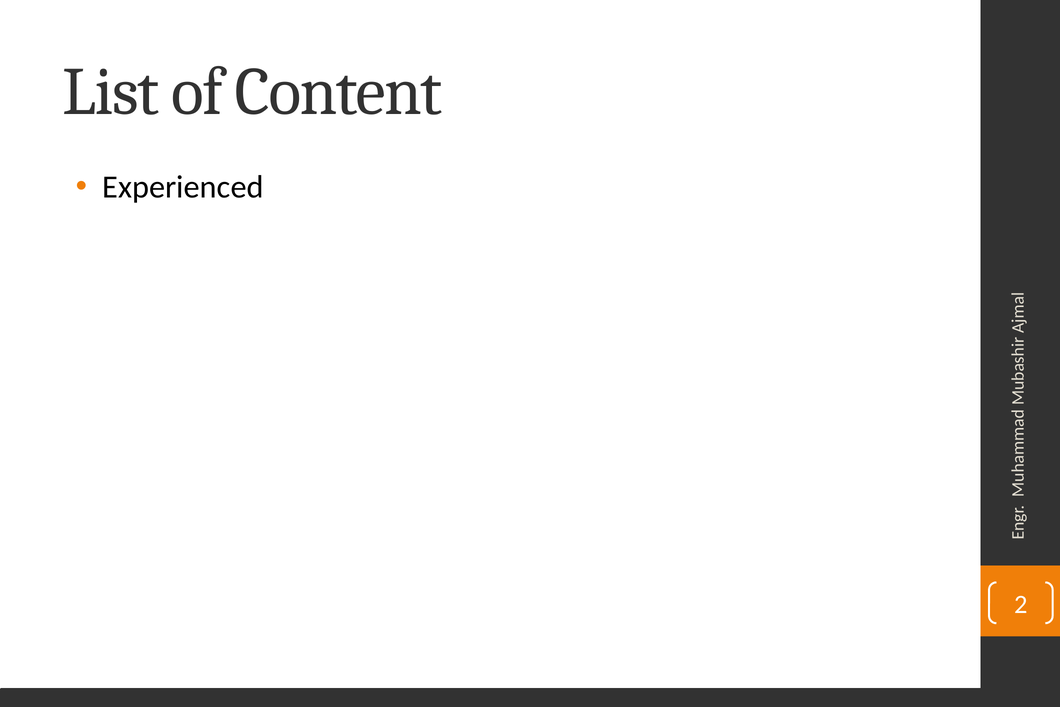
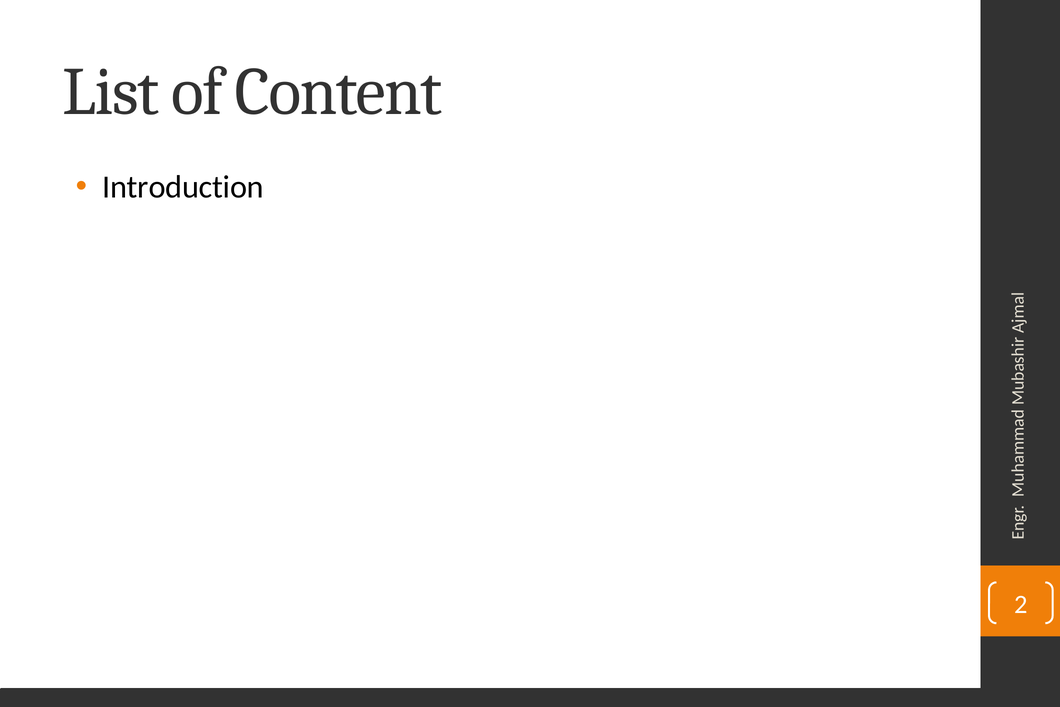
Experienced: Experienced -> Introduction (183, 187)
